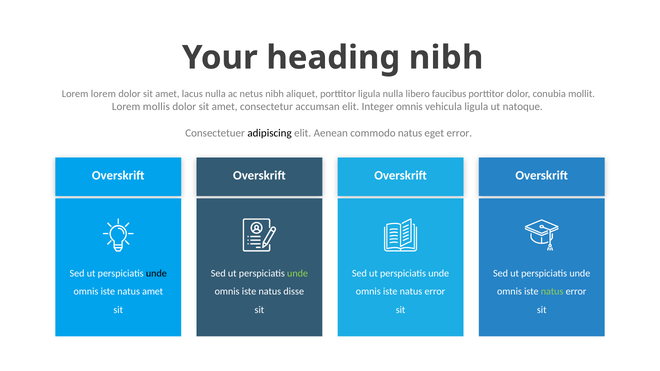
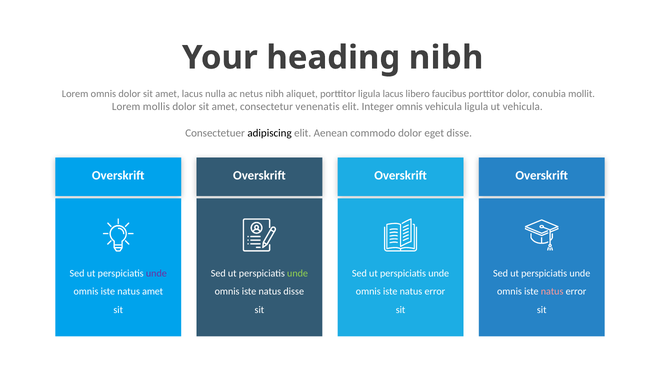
Lorem lorem: lorem -> omnis (103, 94)
ligula nulla: nulla -> lacus (393, 94)
accumsan: accumsan -> venenatis (318, 107)
ut natoque: natoque -> vehicula (523, 107)
commodo natus: natus -> dolor (410, 133)
eget error: error -> disse (459, 133)
unde colour: black -> purple (156, 274)
natus colour: light green -> pink (552, 292)
